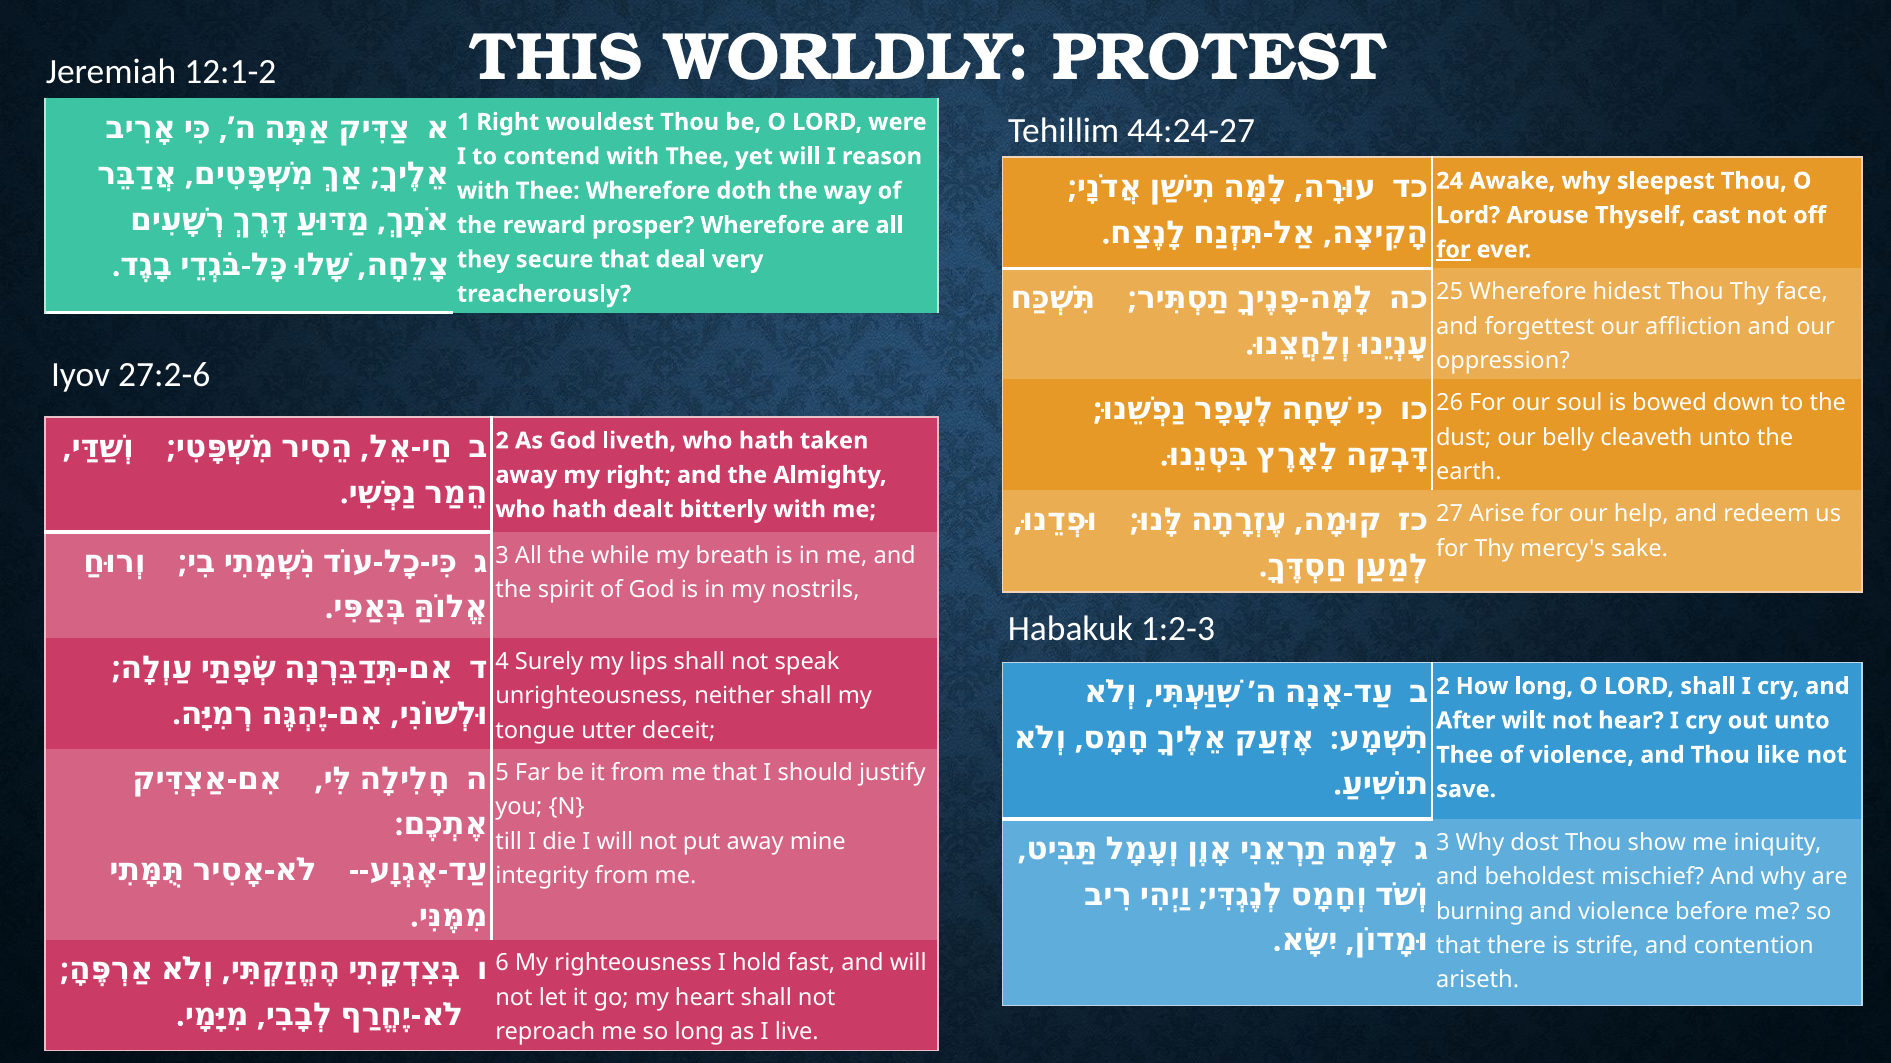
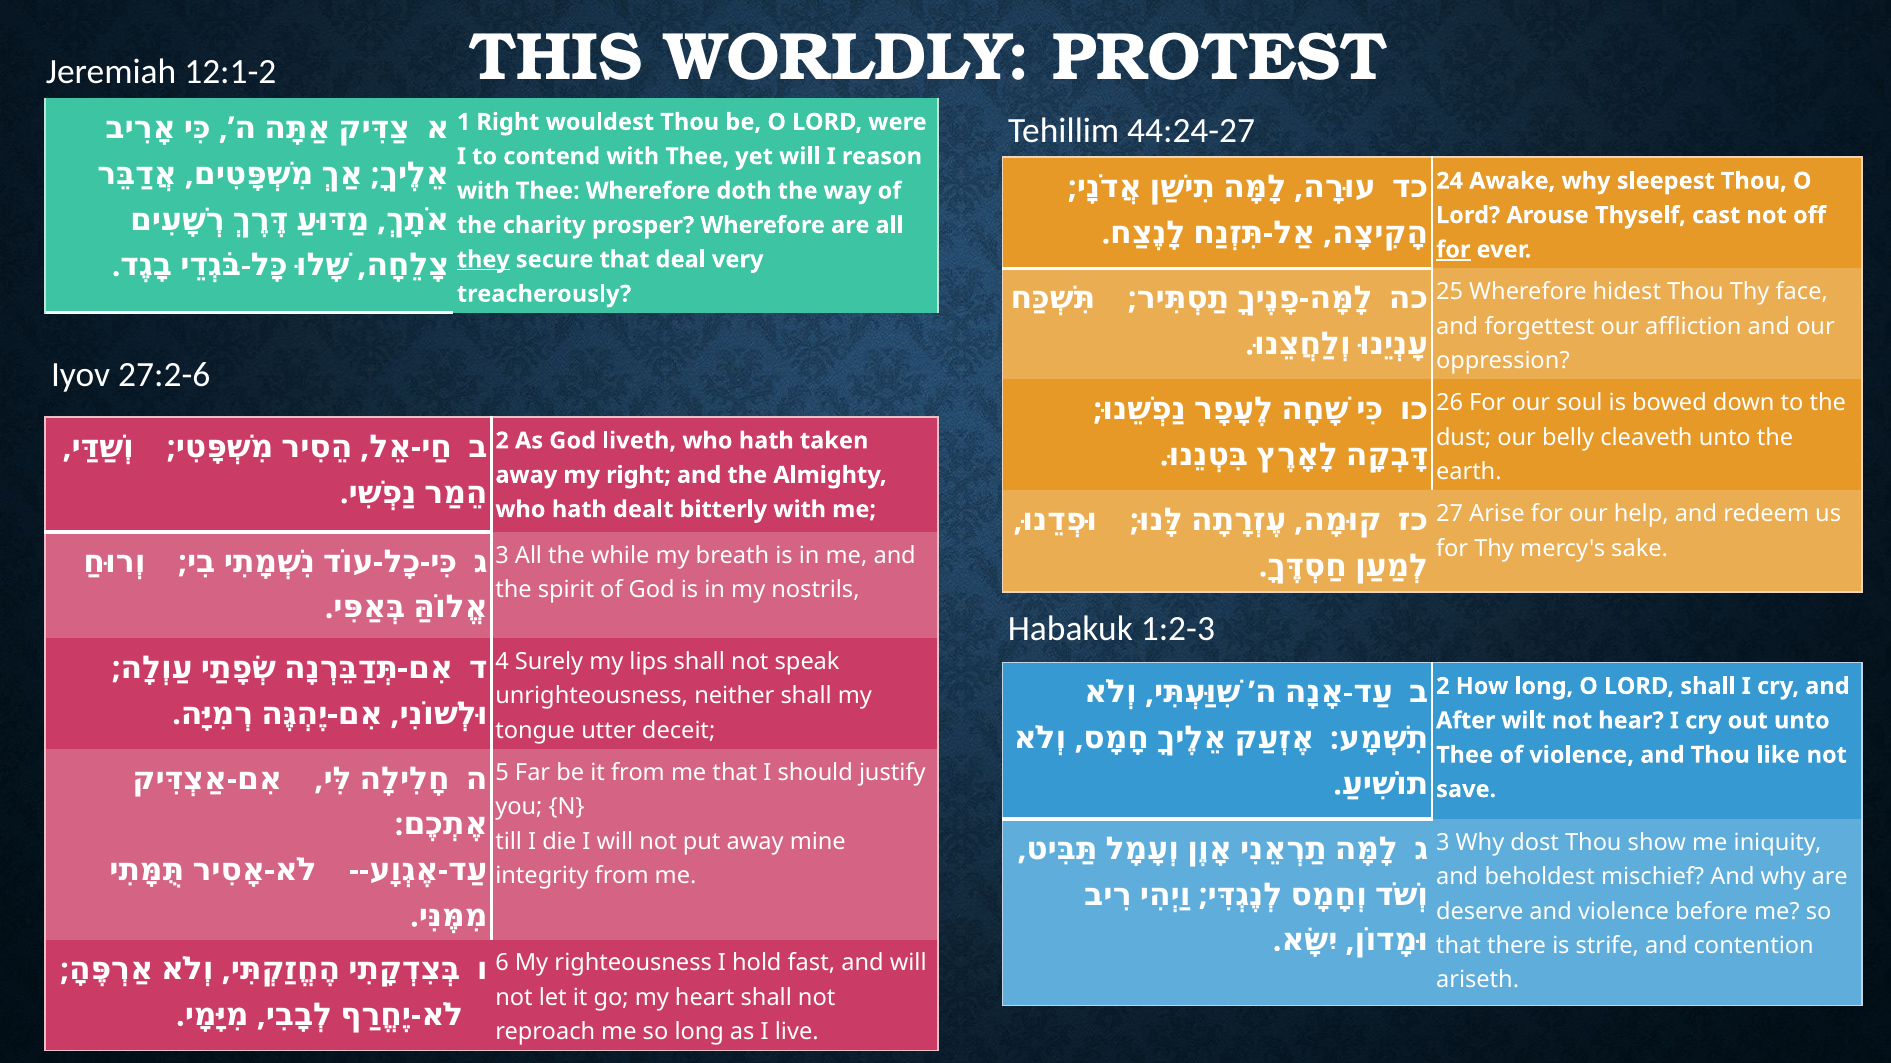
reward: reward -> charity (544, 225)
they underline: none -> present (483, 260)
burning: burning -> deserve (1480, 912)
